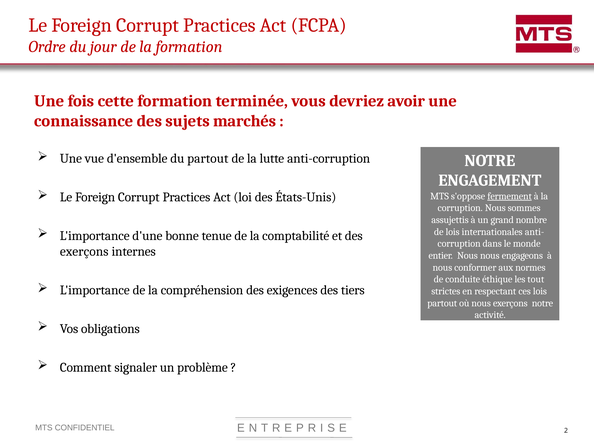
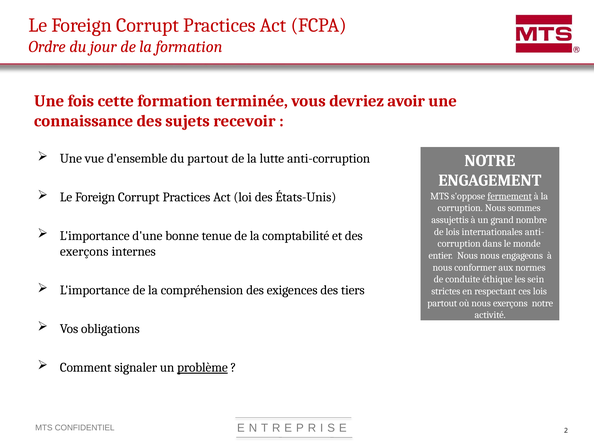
marchés: marchés -> recevoir (244, 121)
tout: tout -> sein (536, 279)
problème underline: none -> present (202, 367)
